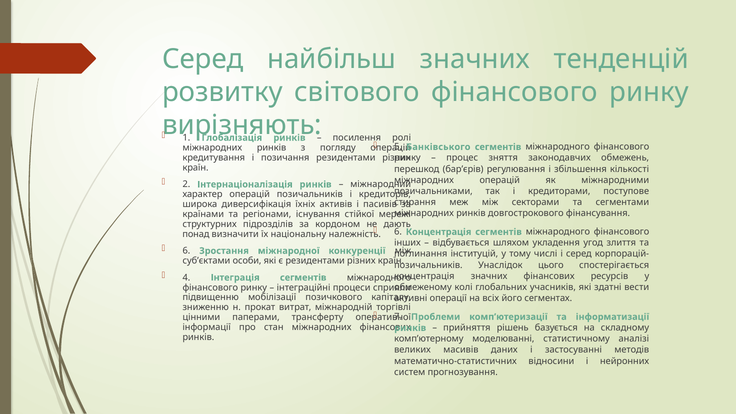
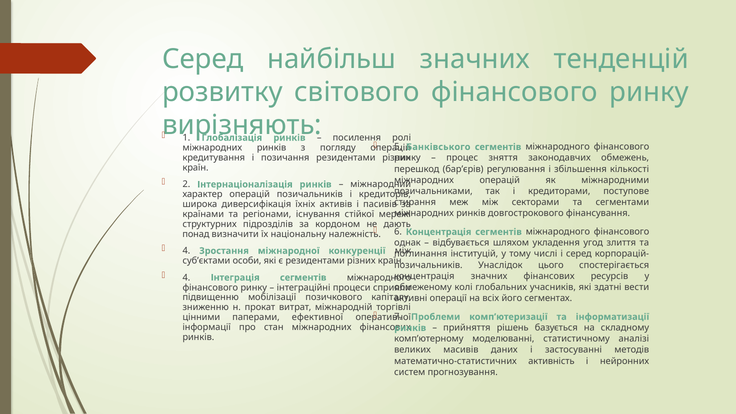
інших: інших -> однак (407, 243)
6: 6 -> 4 (186, 251)
трансферту: трансферту -> ефективної (317, 317)
відносини: відносини -> активність (551, 361)
